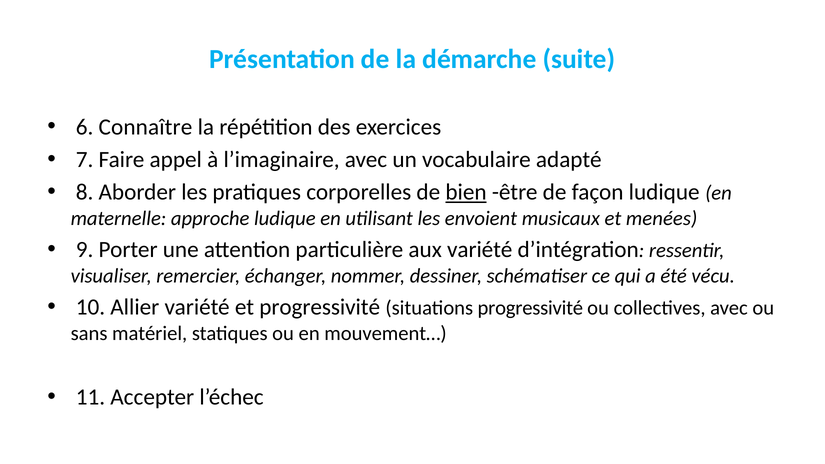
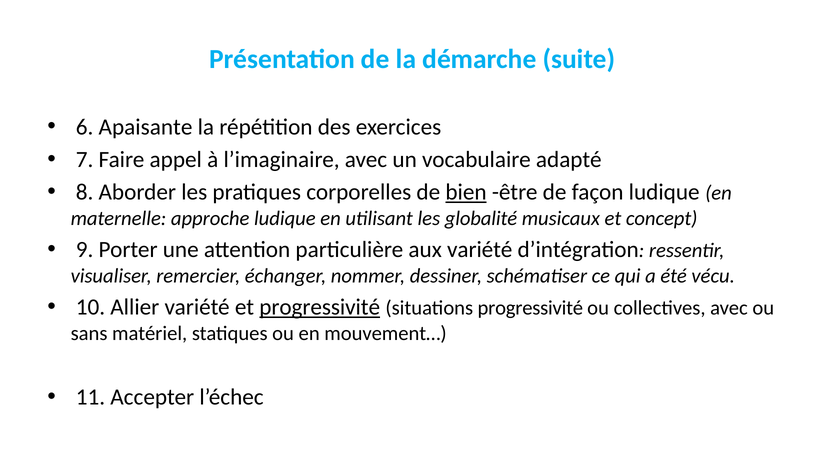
Connaître: Connaître -> Apaisante (146, 127)
envoient: envoient -> globalité (481, 218)
menées: menées -> concept (662, 218)
progressivité underline: none -> present (320, 307)
